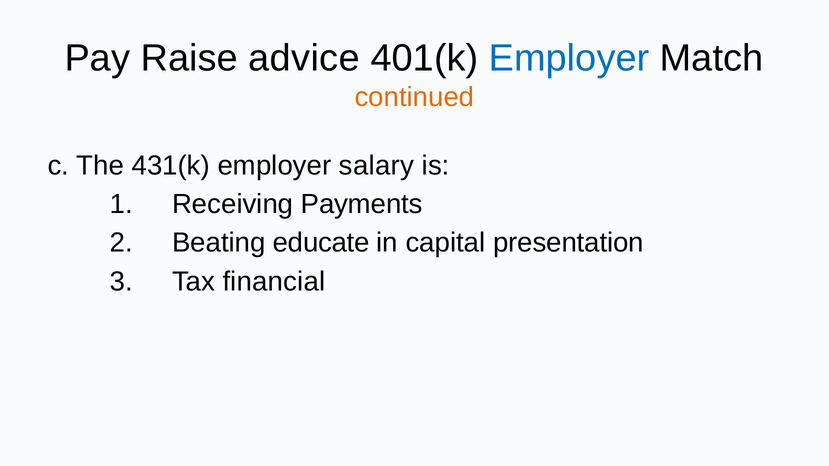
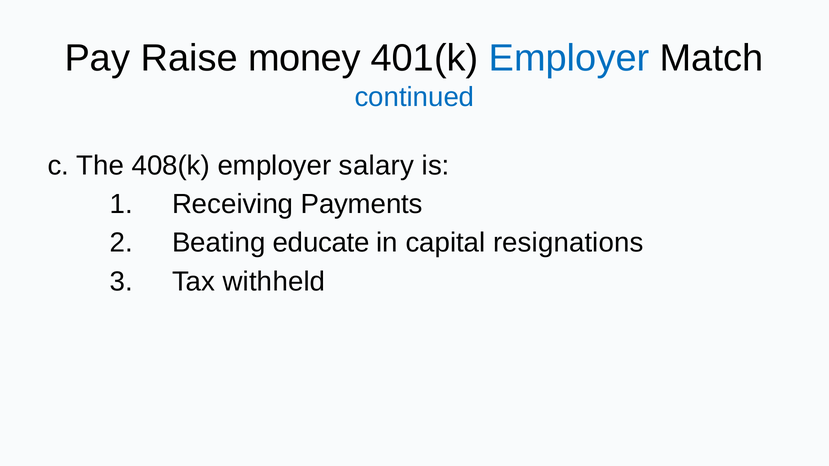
advice: advice -> money (304, 58)
continued colour: orange -> blue (414, 97)
431(k: 431(k -> 408(k (171, 166)
presentation: presentation -> resignations (568, 243)
financial: financial -> withheld (274, 282)
